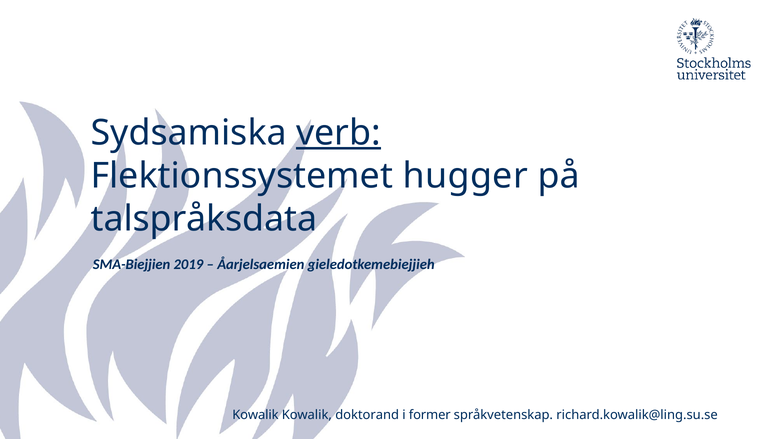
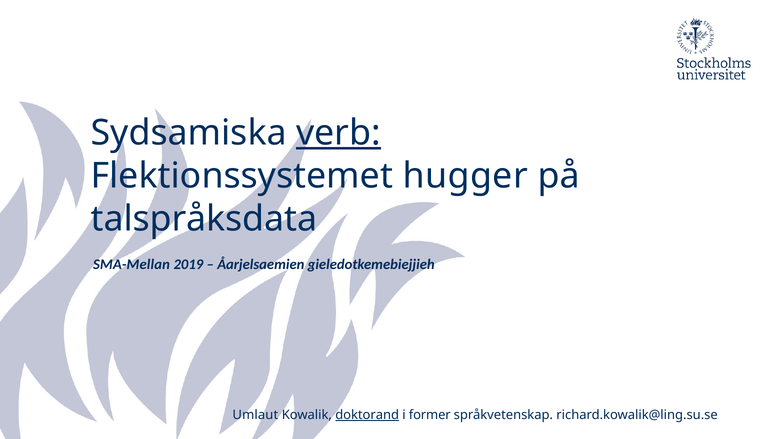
SMA-Biejjien: SMA-Biejjien -> SMA-Mellan (131, 265)
Kowalik: Kowalik -> Umlaut (255, 415)
doktorand underline: none -> present (367, 415)
